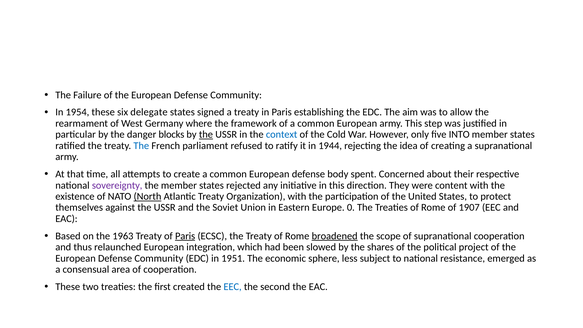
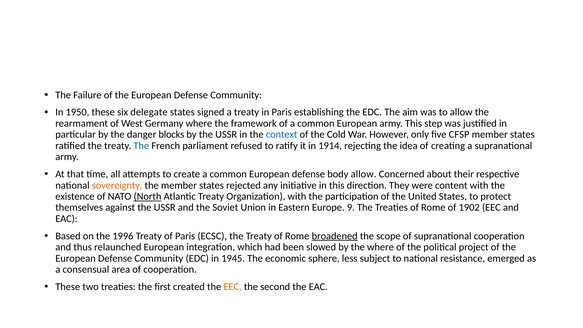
1954: 1954 -> 1950 (77, 112)
the underline: present -> none (206, 135)
INTO: INTO -> CFSP (459, 135)
1944: 1944 -> 1914 (330, 146)
body spent: spent -> allow (364, 174)
sovereignty colour: purple -> orange (117, 185)
0: 0 -> 9 (351, 208)
1907: 1907 -> 1902 (469, 208)
1963: 1963 -> 1996 (123, 236)
Paris underline: present -> none (185, 236)
the shares: shares -> where (380, 247)
1951: 1951 -> 1945 (233, 258)
EEC colour: blue -> orange (233, 287)
